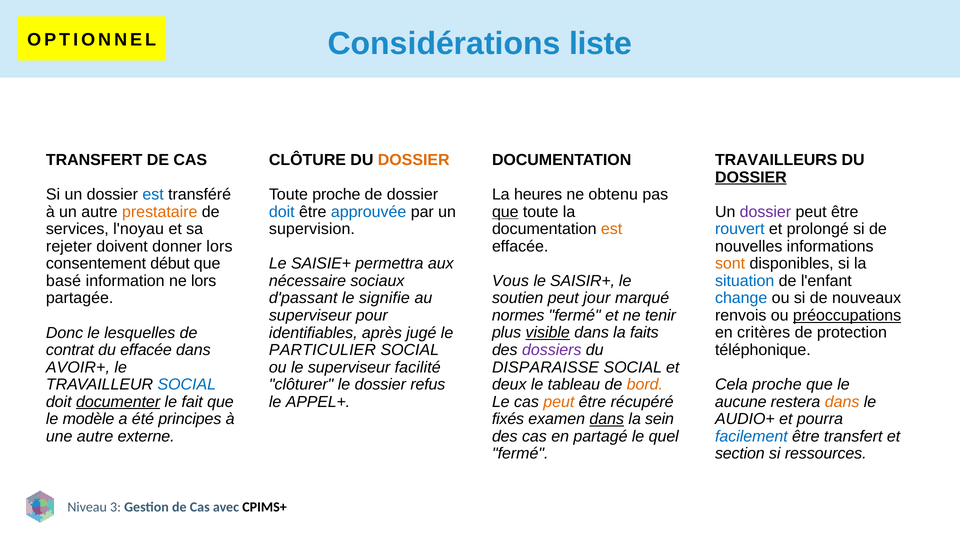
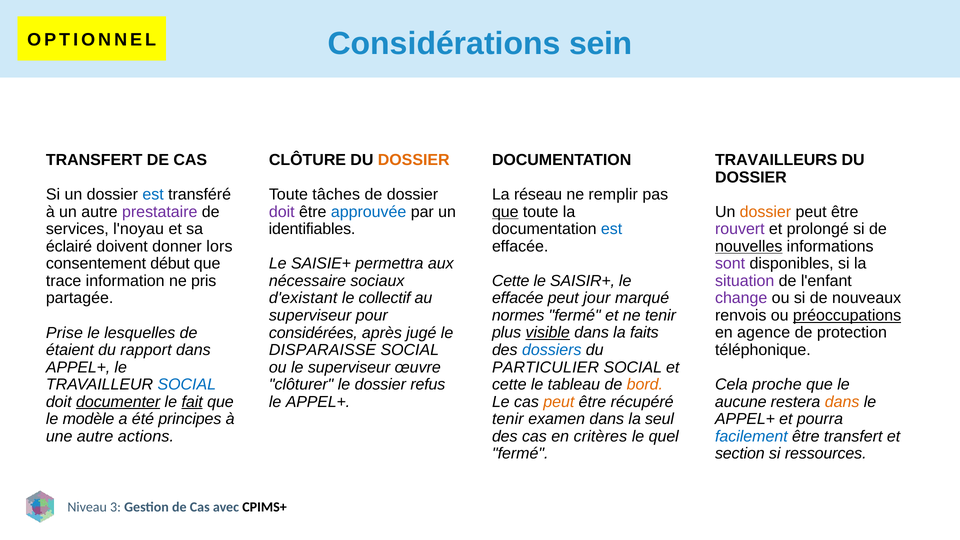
liste: liste -> sein (601, 43)
DOSSIER underline: present -> none (751, 177)
Toute proche: proche -> tâches (336, 195)
heures: heures -> réseau (538, 195)
obtenu: obtenu -> remplir (613, 195)
prestataire colour: orange -> purple (160, 212)
doit colour: blue -> purple (282, 212)
dossier colour: purple -> orange (765, 212)
supervision: supervision -> identifiables (312, 229)
est colour: orange -> blue (612, 229)
rouvert colour: blue -> purple (740, 229)
nouvelles underline: none -> present (749, 246)
rejeter: rejeter -> éclairé (69, 246)
sont colour: orange -> purple (730, 264)
basé: basé -> trace (64, 281)
ne lors: lors -> pris (204, 281)
Vous: Vous -> Cette (511, 281)
situation colour: blue -> purple (745, 281)
soutien: soutien -> effacée (518, 298)
change colour: blue -> purple (741, 298)
d'passant: d'passant -> d'existant (303, 298)
signifie: signifie -> collectif (385, 298)
Donc: Donc -> Prise (64, 333)
identifiables: identifiables -> considérées (313, 333)
critères: critères -> agence (764, 333)
dossiers colour: purple -> blue (552, 350)
contrat: contrat -> étaient (70, 350)
du effacée: effacée -> rapport (146, 350)
PARTICULIER: PARTICULIER -> DISPARAISSE (323, 350)
AVOIR+: AVOIR+ -> APPEL+ (78, 367)
facilité: facilité -> œuvre (418, 367)
DISPARAISSE: DISPARAISSE -> PARTICULIER (546, 367)
deux: deux -> cette (509, 384)
fait underline: none -> present (192, 402)
fixés: fixés -> tenir (508, 419)
dans underline: present -> none (607, 419)
sein: sein -> seul (660, 419)
AUDIO+: AUDIO+ -> APPEL+ (745, 419)
partagé: partagé -> critères (600, 436)
externe: externe -> actions (146, 436)
